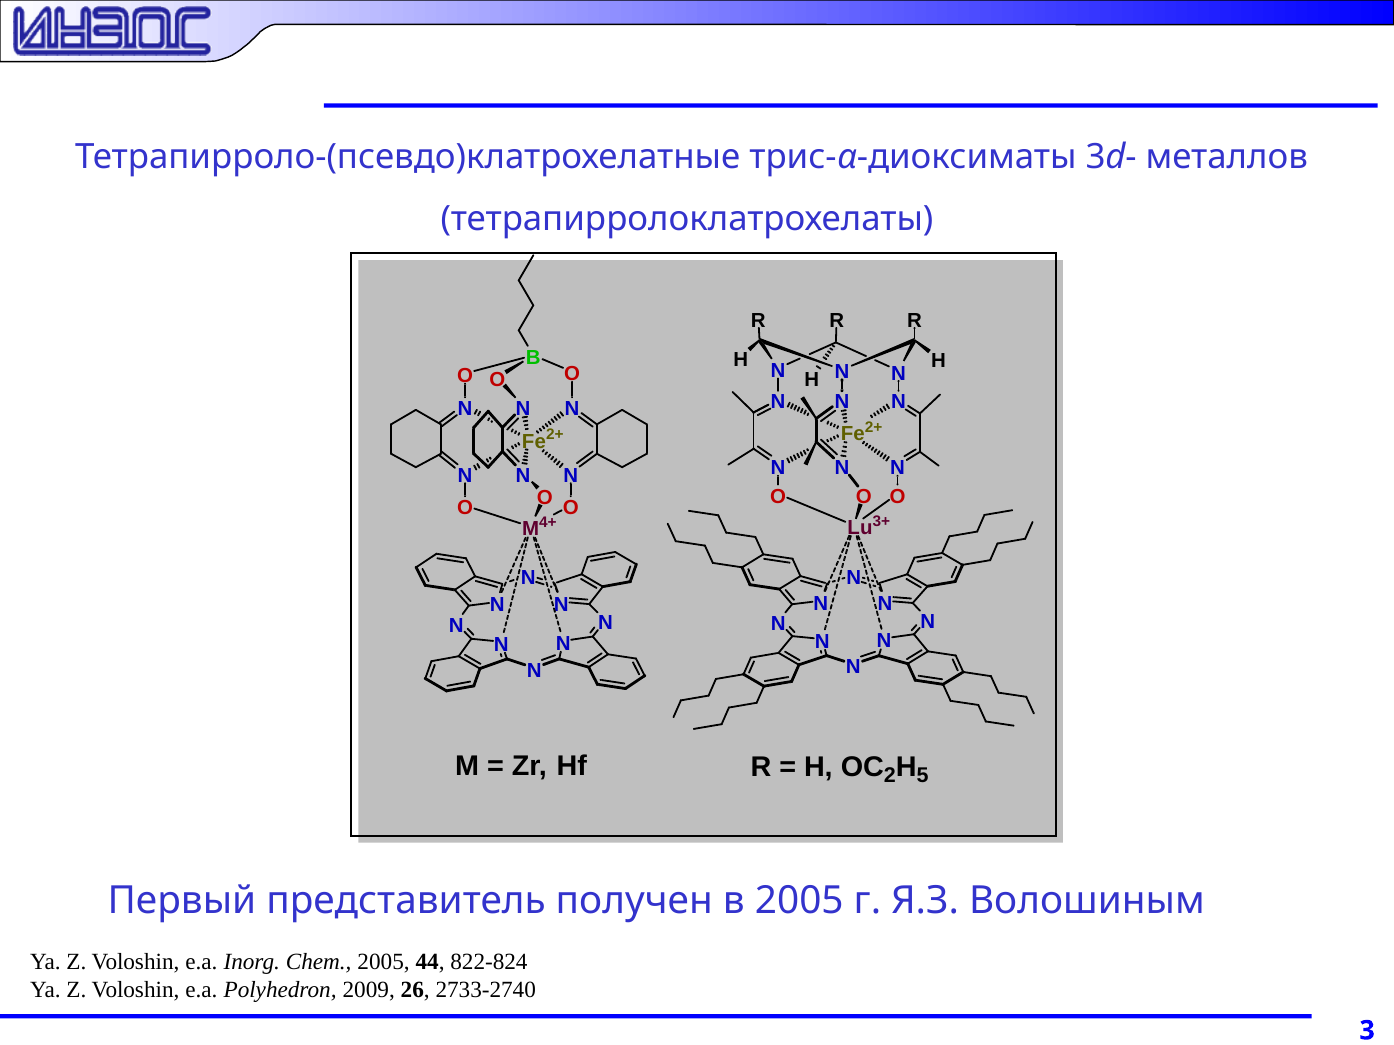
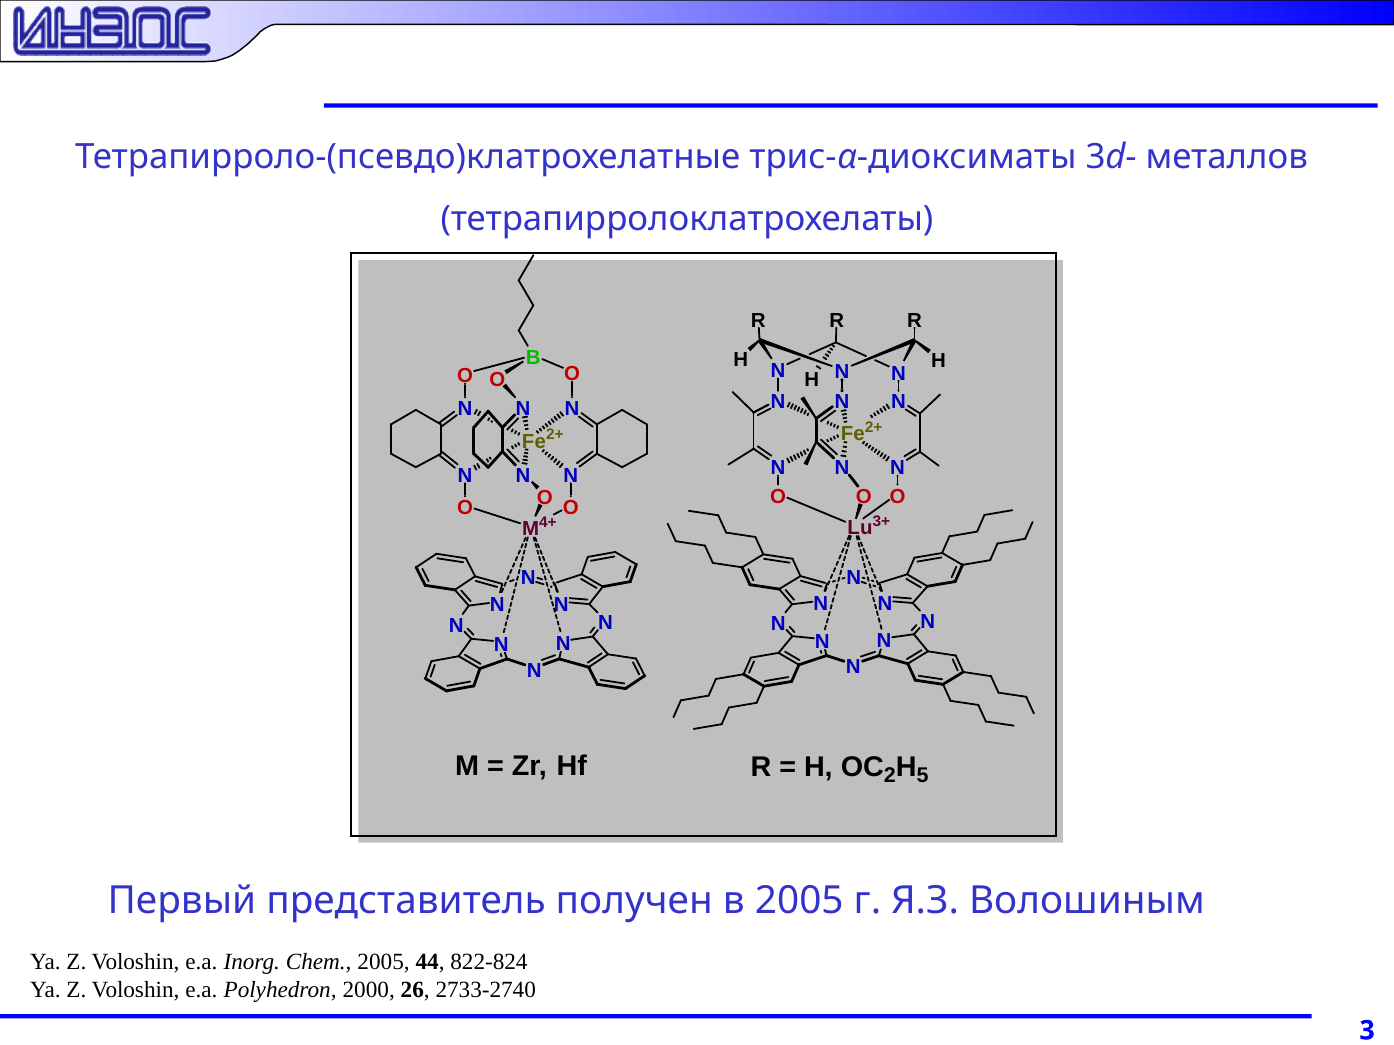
2009: 2009 -> 2000 (369, 990)
